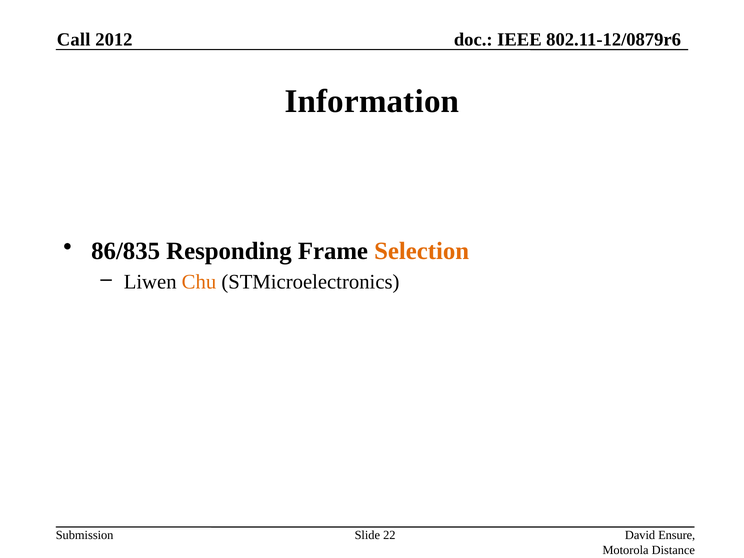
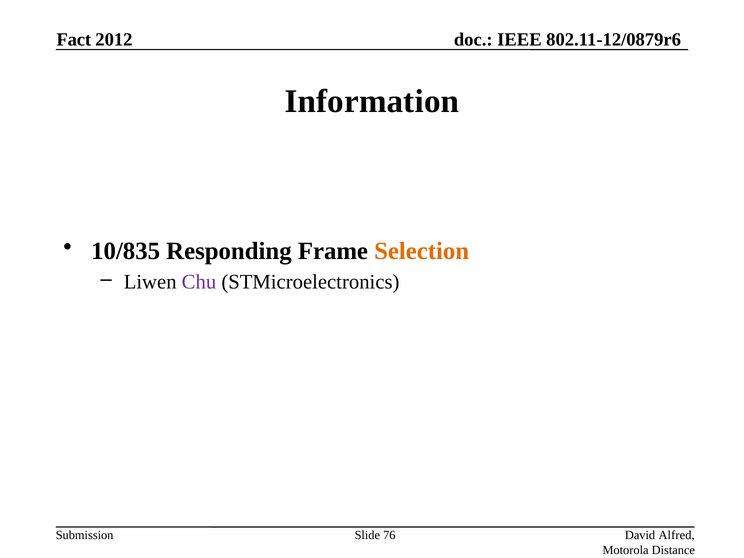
Call: Call -> Fact (74, 40)
86/835: 86/835 -> 10/835 (126, 251)
Chu colour: orange -> purple (199, 282)
22: 22 -> 76 (389, 535)
Ensure: Ensure -> Alfred (677, 535)
